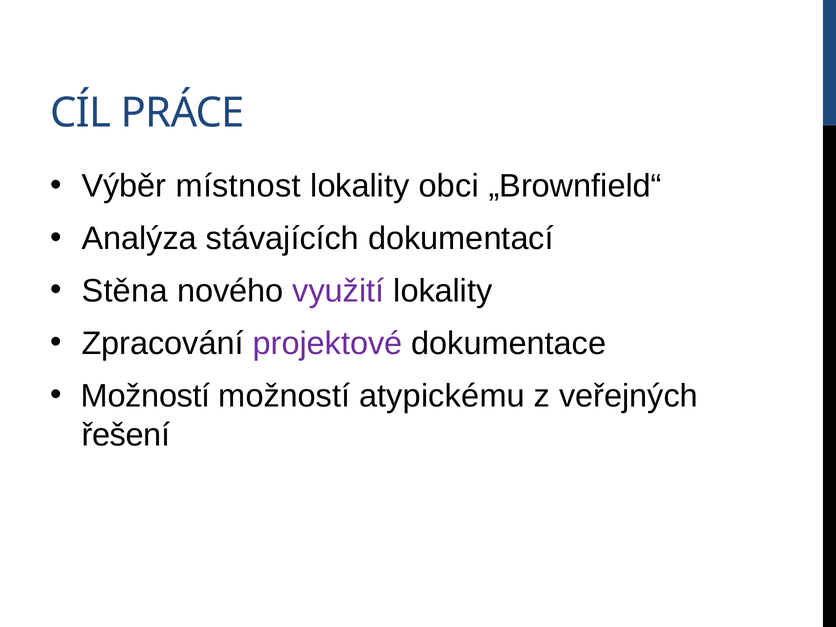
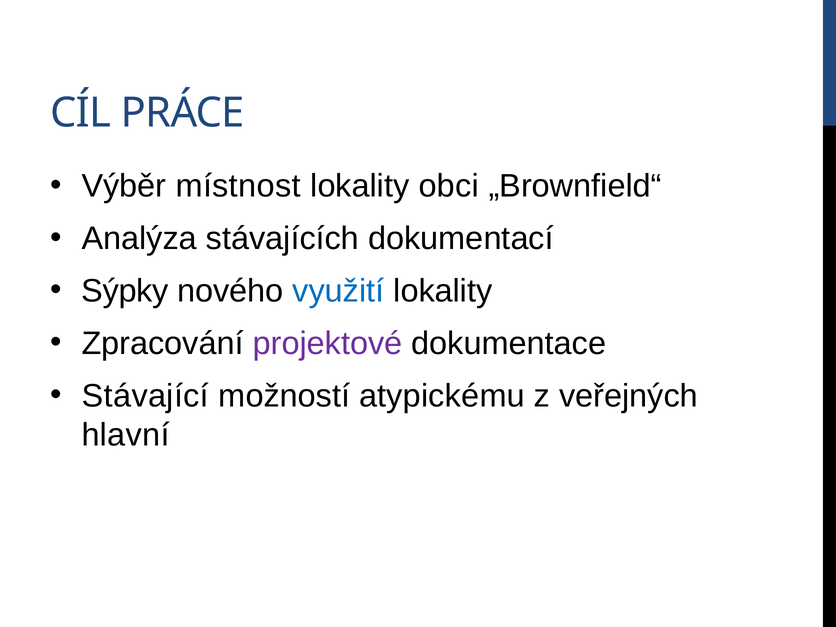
Stěna: Stěna -> Sýpky (125, 291)
využití colour: purple -> blue (338, 291)
Možností: Možností -> Stávající (145, 396)
řešení: řešení -> hlavní (126, 435)
